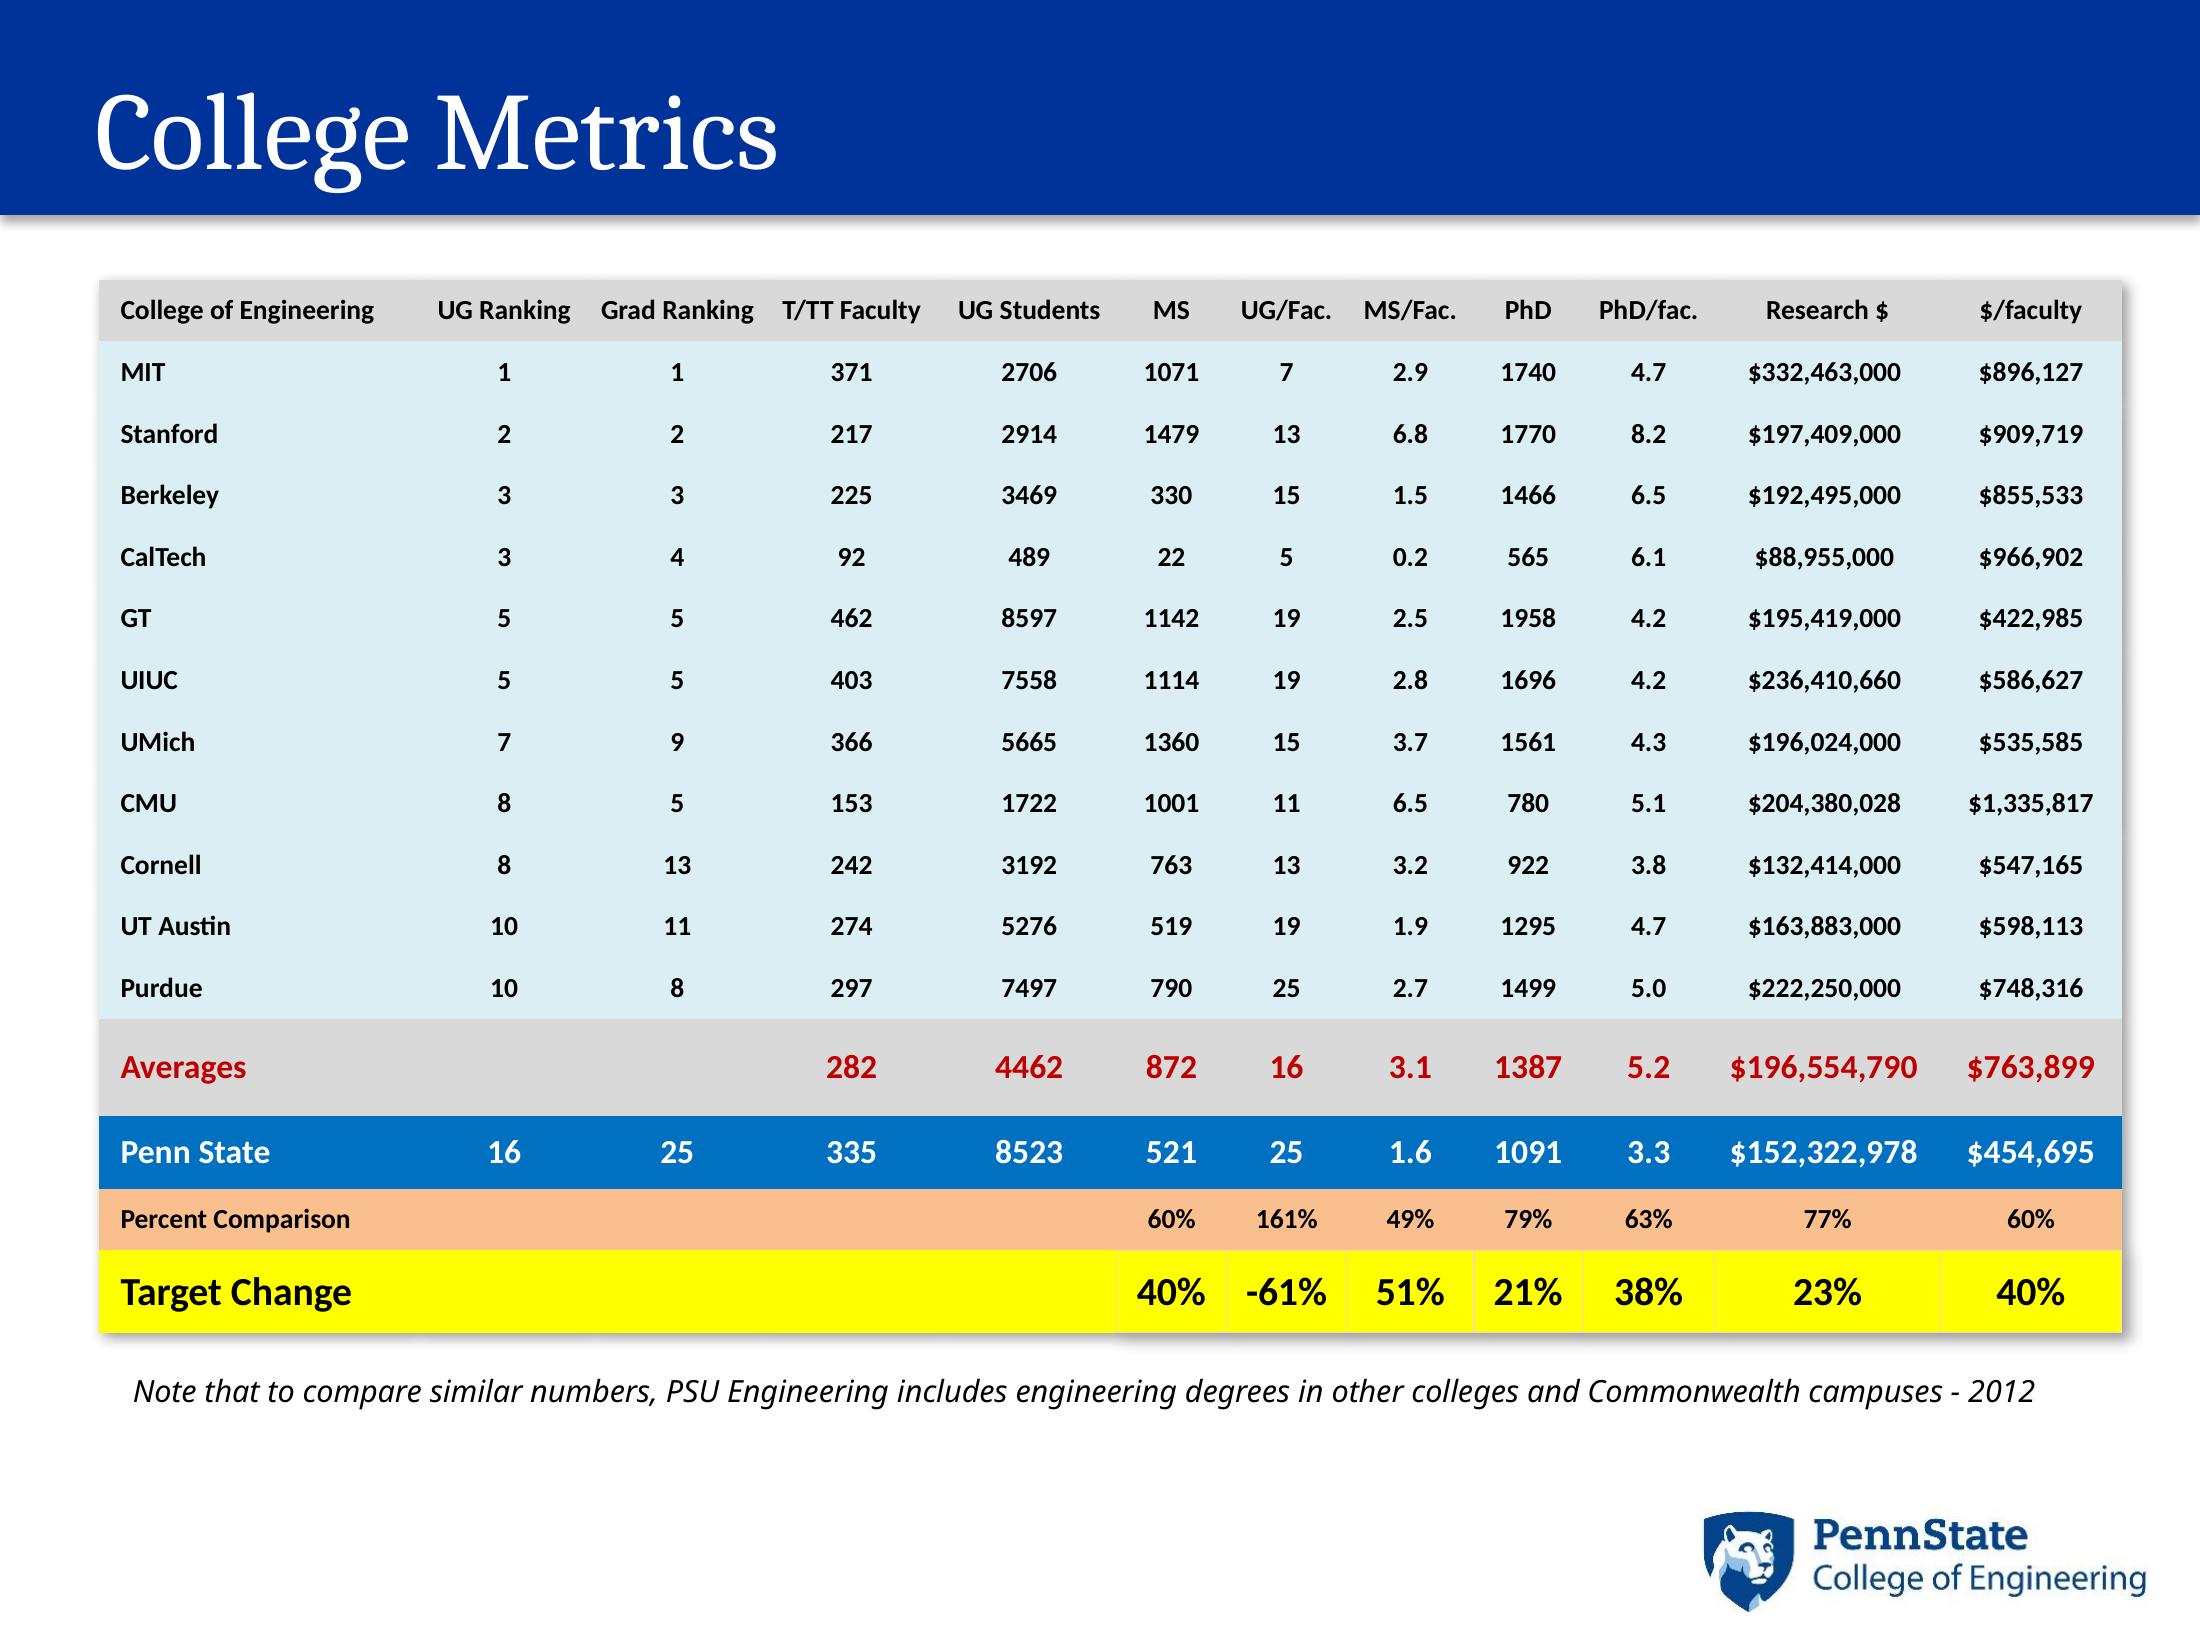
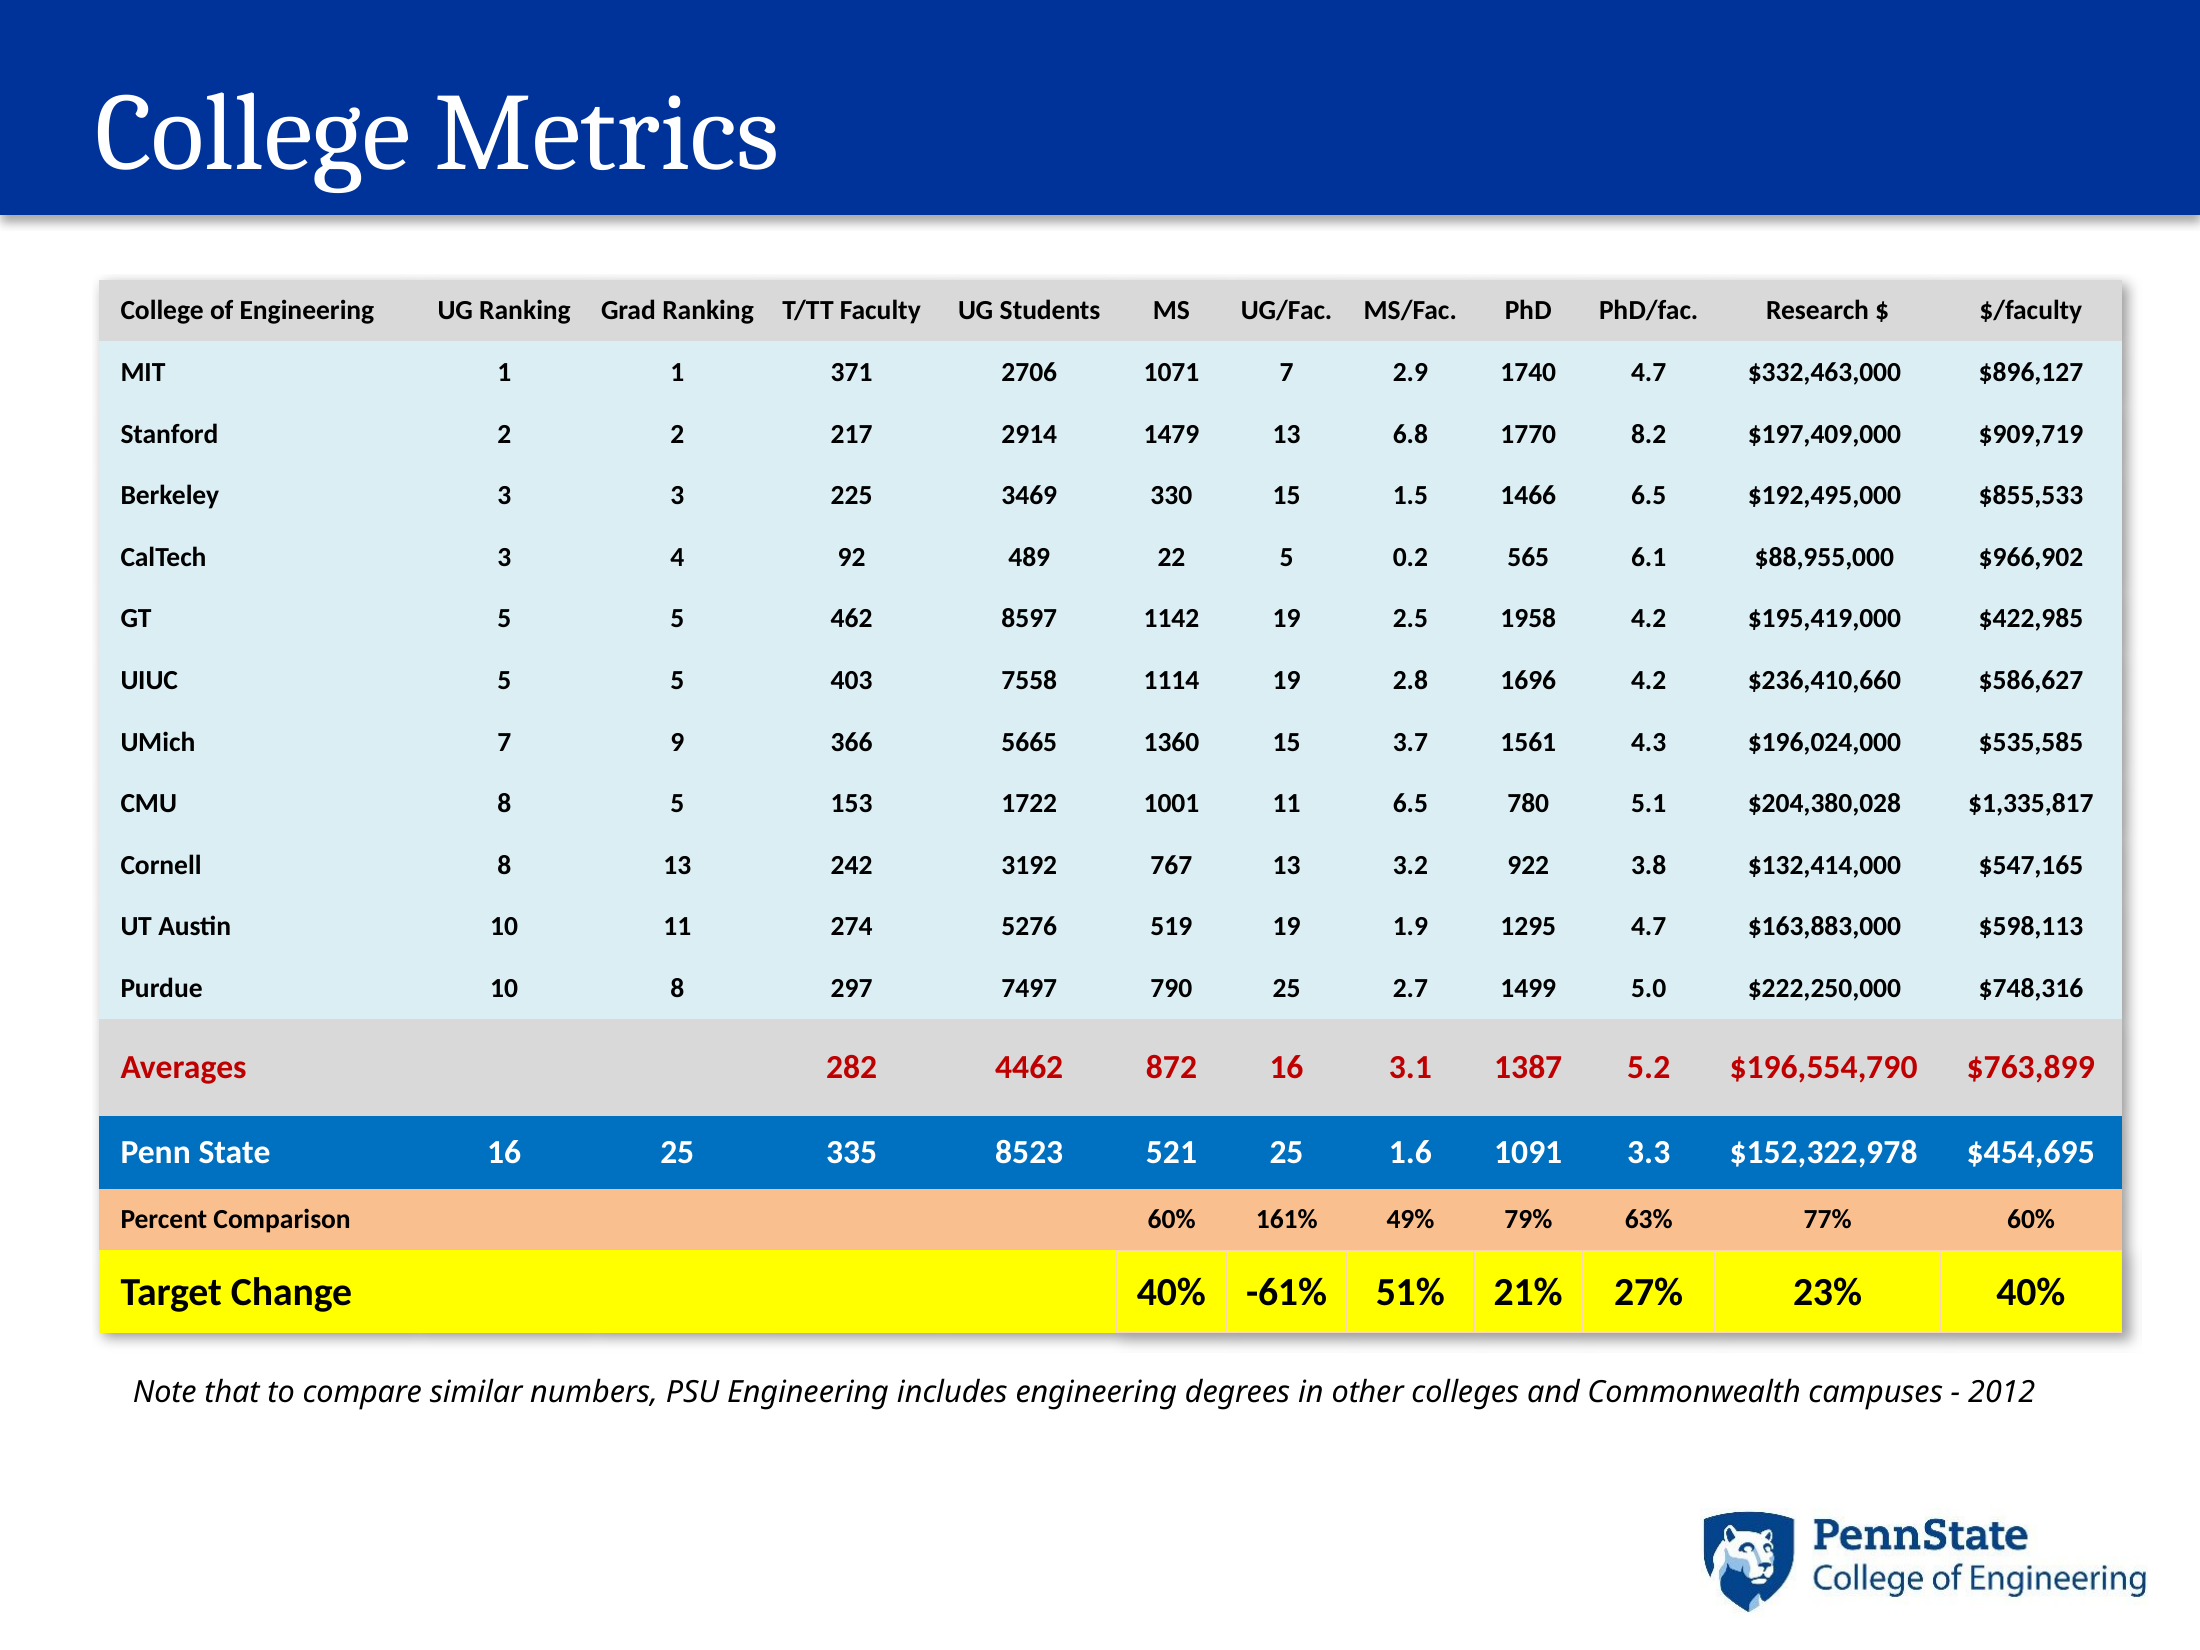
763: 763 -> 767 (1171, 865)
38%: 38% -> 27% (1649, 1292)
